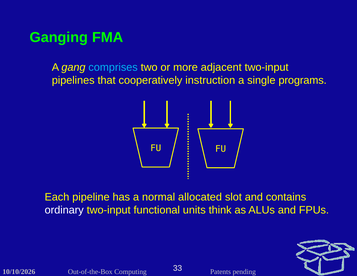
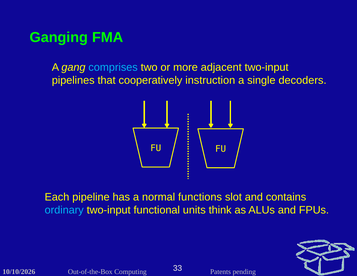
programs: programs -> decoders (303, 80)
allocated: allocated -> functions (200, 197)
ordinary colour: white -> light blue (64, 210)
